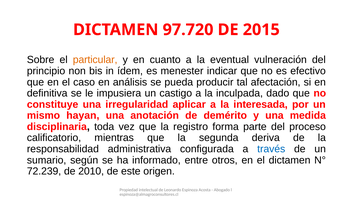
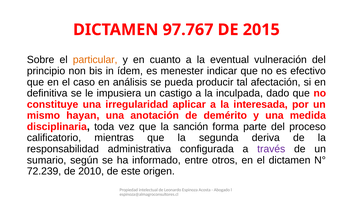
97.720: 97.720 -> 97.767 (188, 30)
registro: registro -> sanción (191, 126)
través colour: blue -> purple (271, 149)
